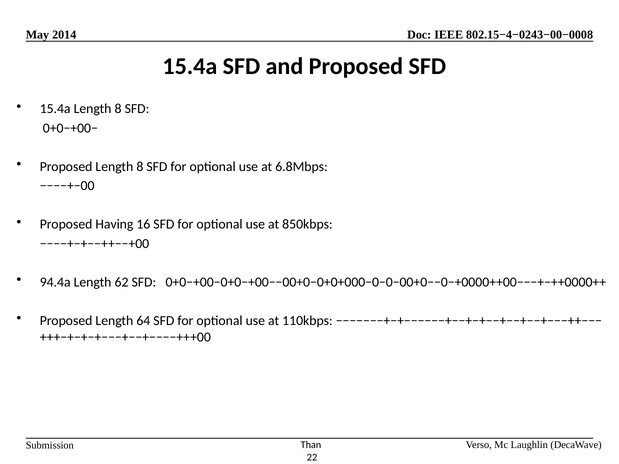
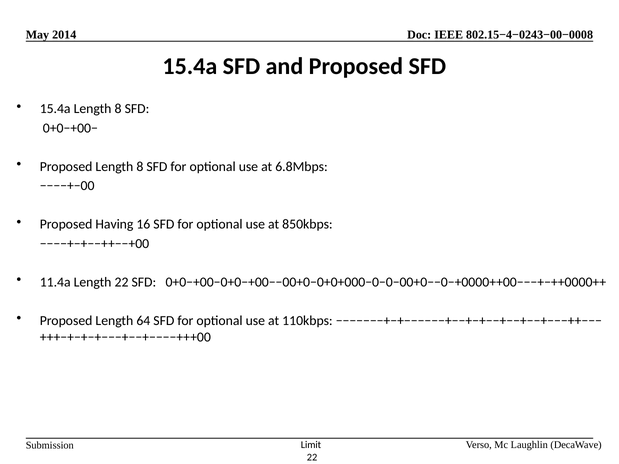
94.4a: 94.4a -> 11.4a (55, 282)
Length 62: 62 -> 22 (122, 282)
Than: Than -> Limit (311, 445)
